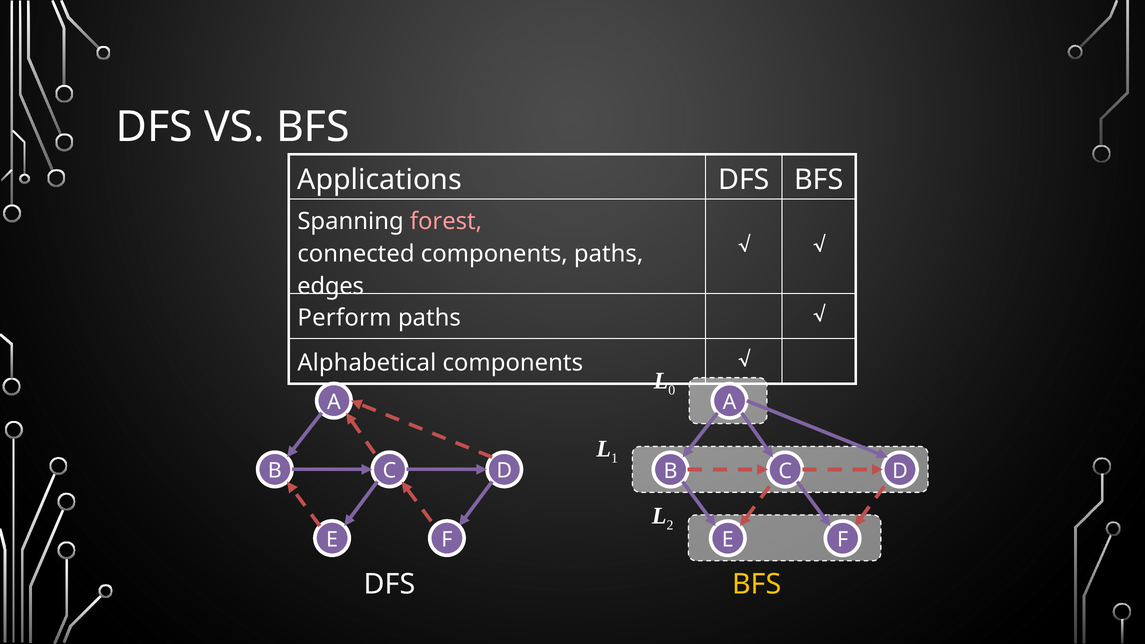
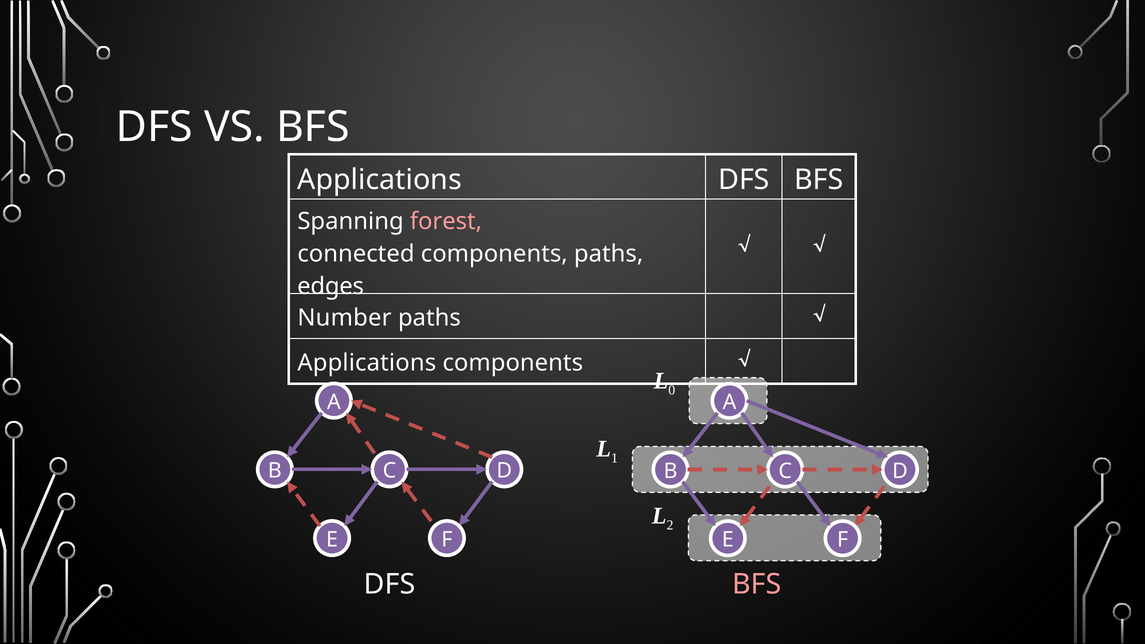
Perform: Perform -> Number (344, 318)
Alphabetical: Alphabetical -> Applications (367, 363)
BFS colour: yellow -> pink (757, 584)
